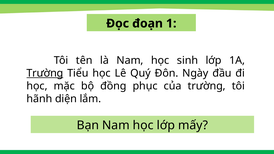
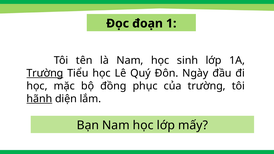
hãnh underline: none -> present (39, 99)
